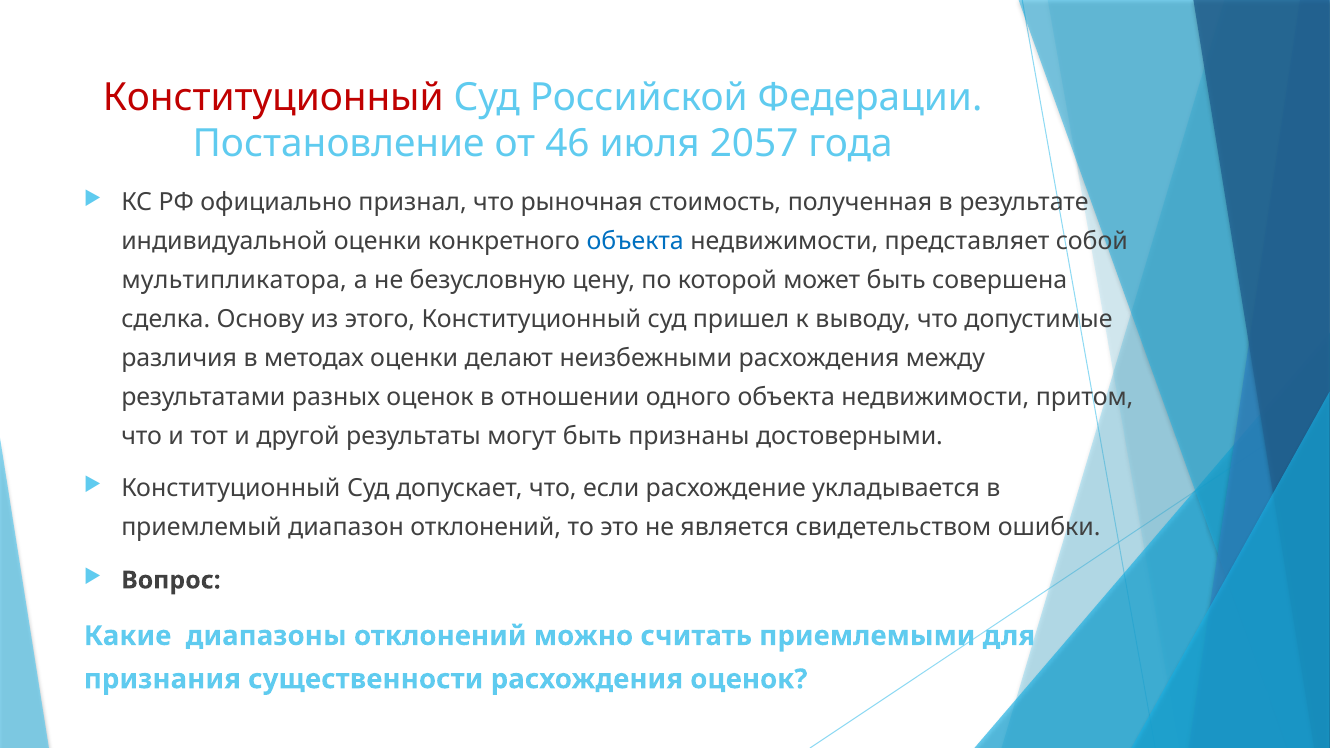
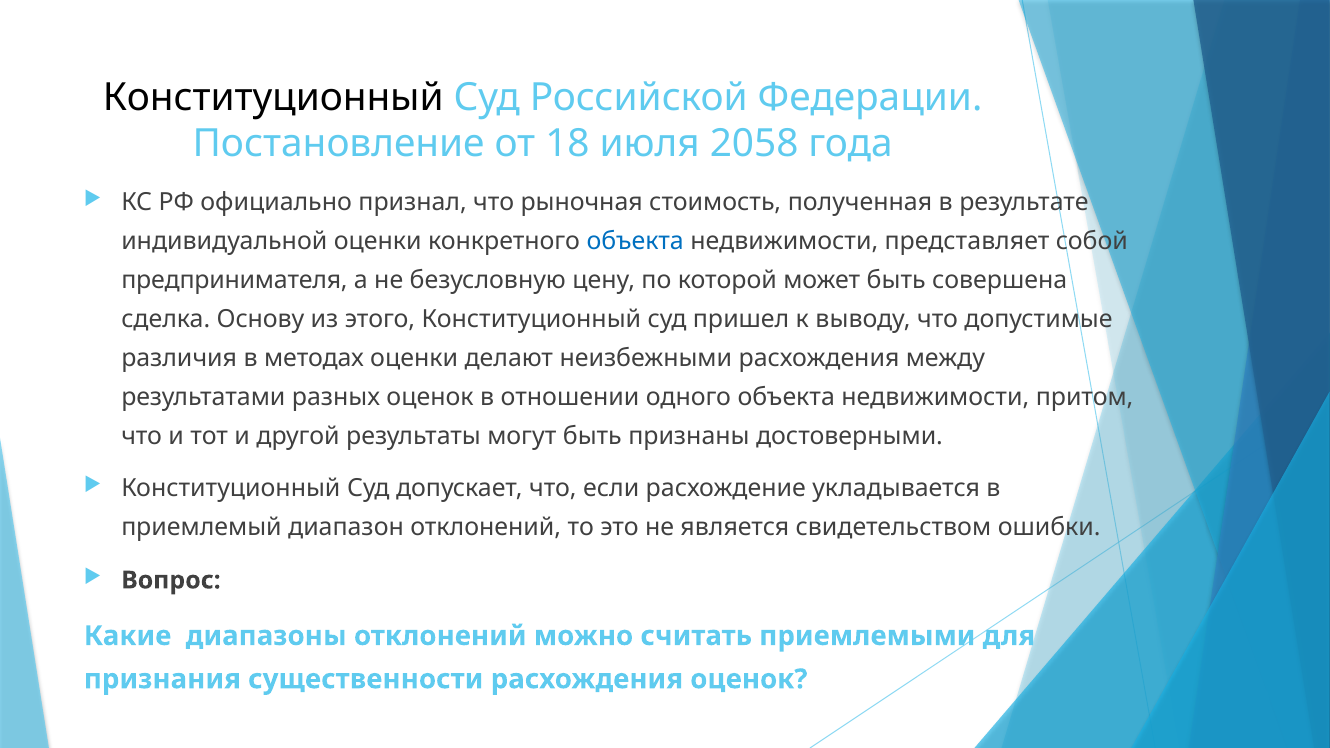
Конституционный colour: red -> black (273, 97)
46: 46 -> 18 (567, 144)
2057: 2057 -> 2058 (754, 144)
мультипликатора: мультипликатора -> предпринимателя (234, 280)
